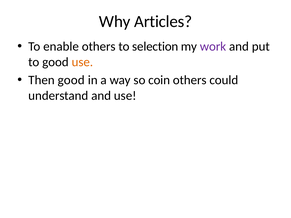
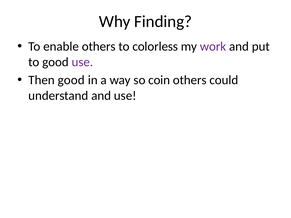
Articles: Articles -> Finding (163, 22)
selection: selection -> colorless (155, 46)
use colour: orange -> purple (82, 62)
